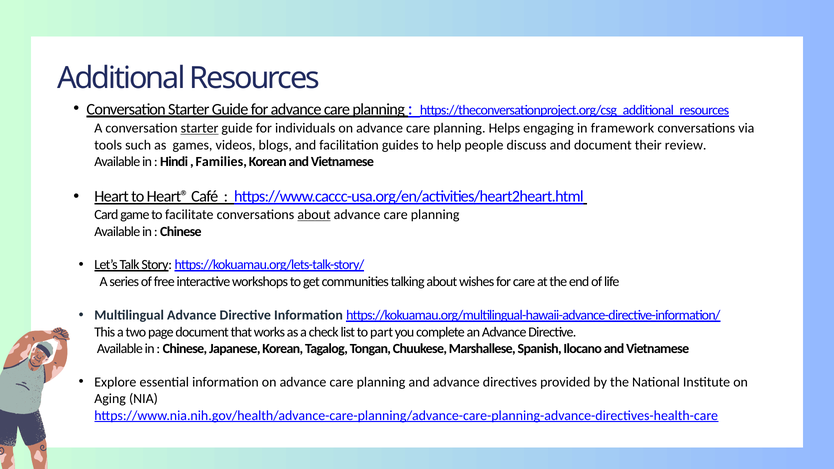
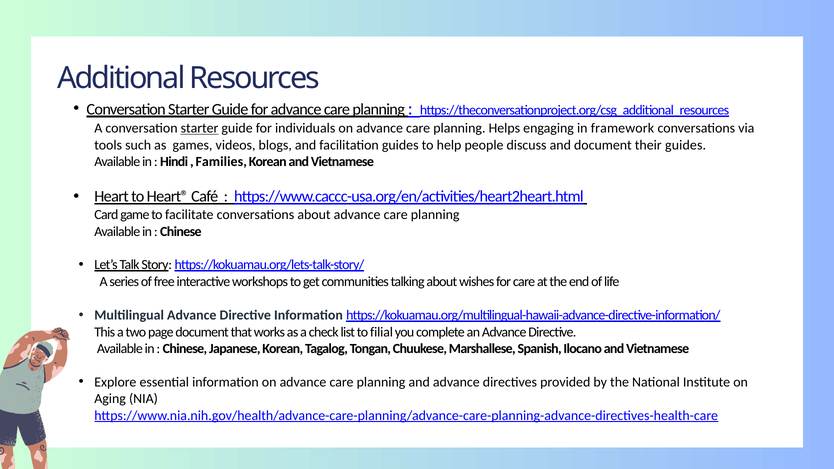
their review: review -> guides (686, 145)
about underline: present -> none (314, 215)
part: part -> filial (382, 332)
